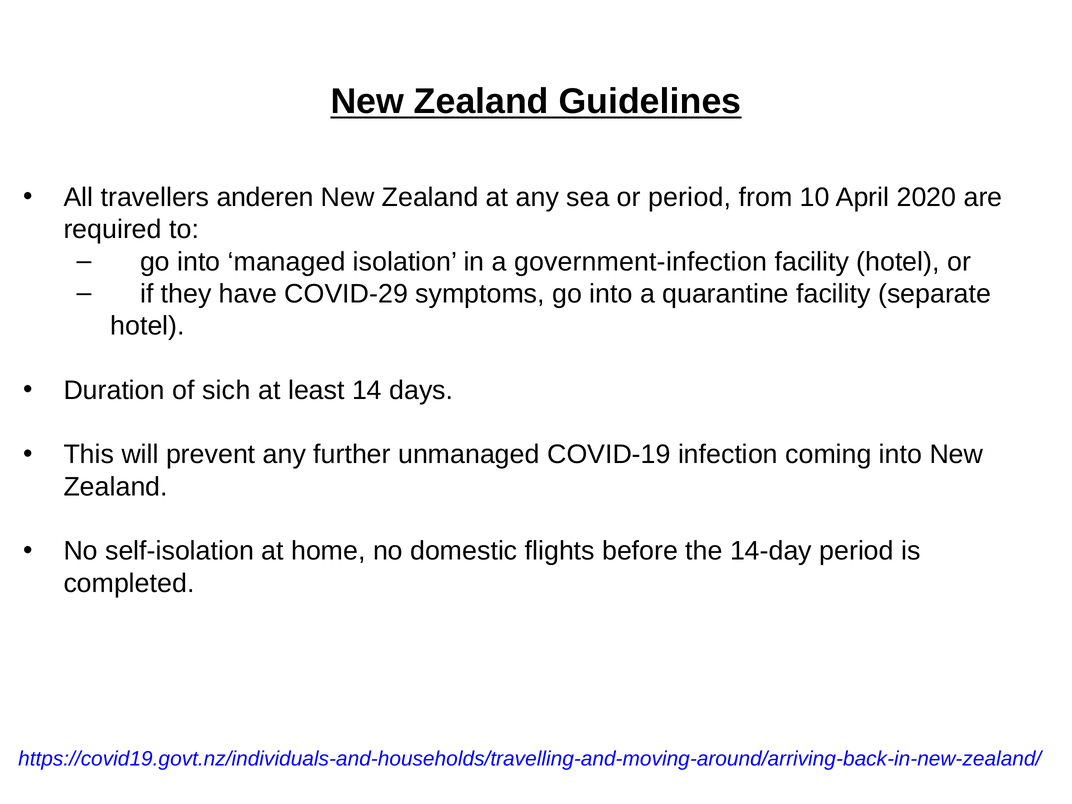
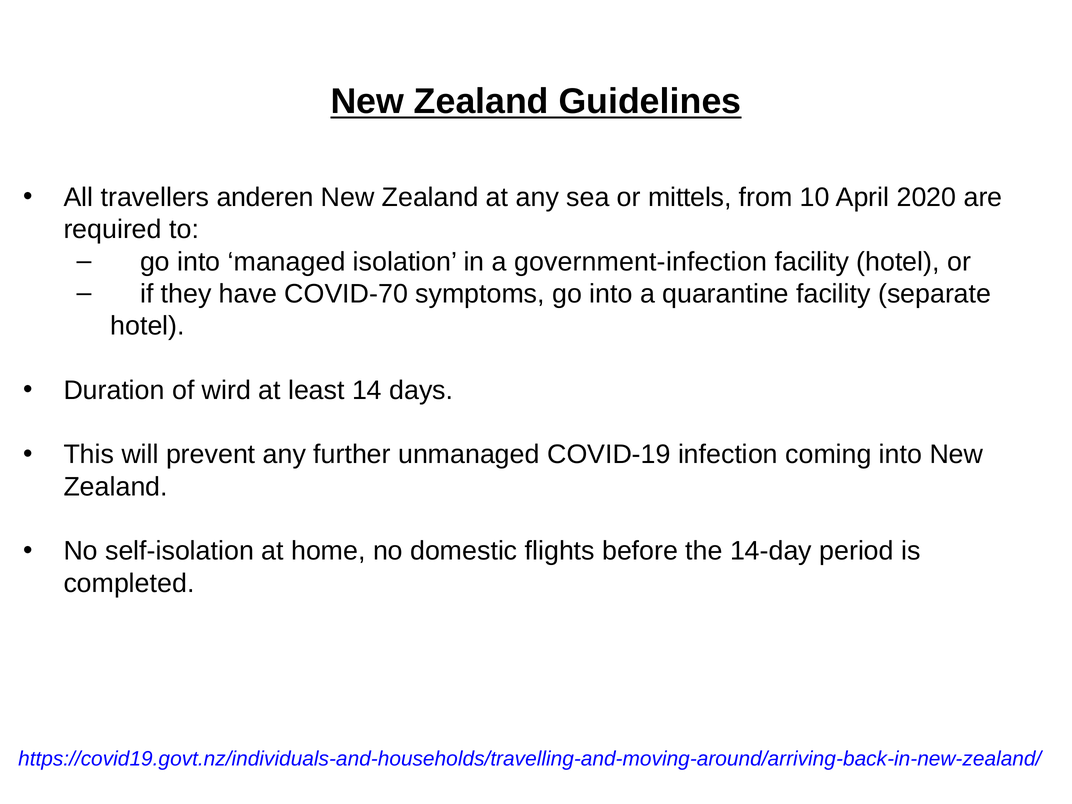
or period: period -> mittels (690, 197)
COVID-29: COVID-29 -> COVID-70 (346, 294)
sich: sich -> wird (226, 390)
